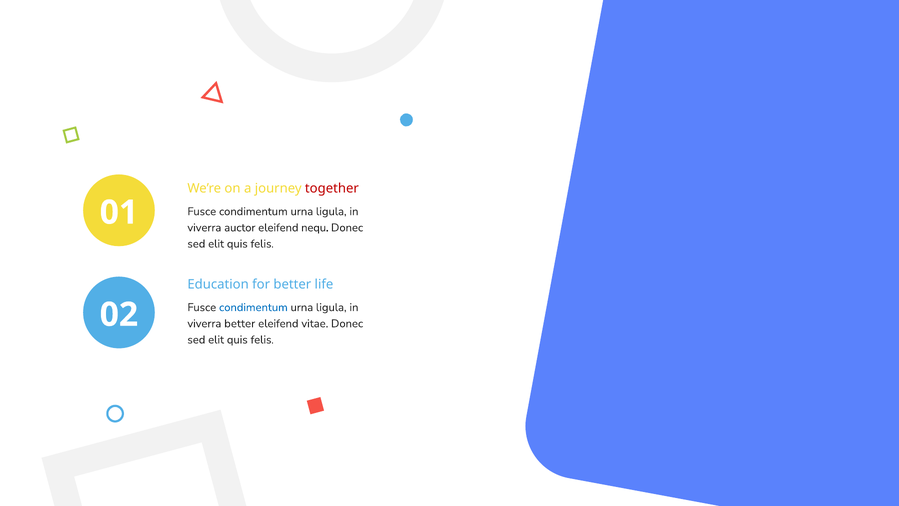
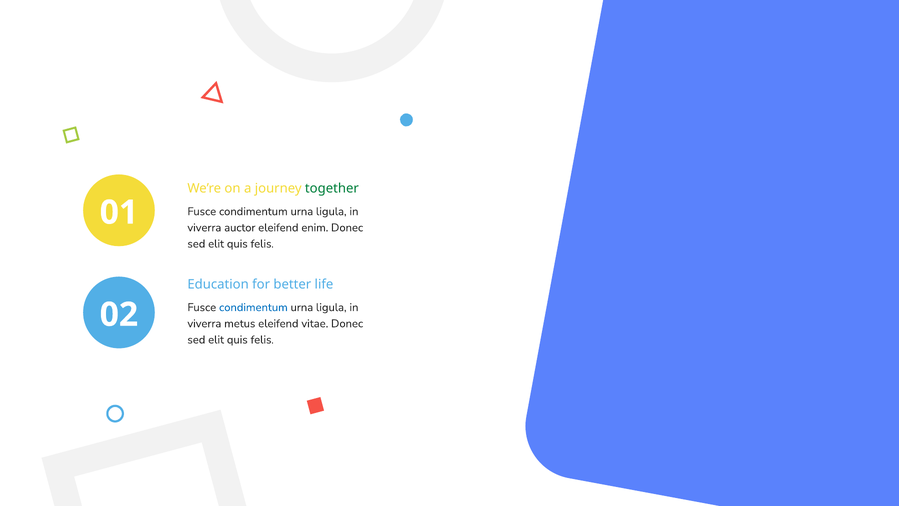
together colour: red -> green (332, 188)
nequ: nequ -> enim (315, 228)
viverra better: better -> metus (240, 323)
